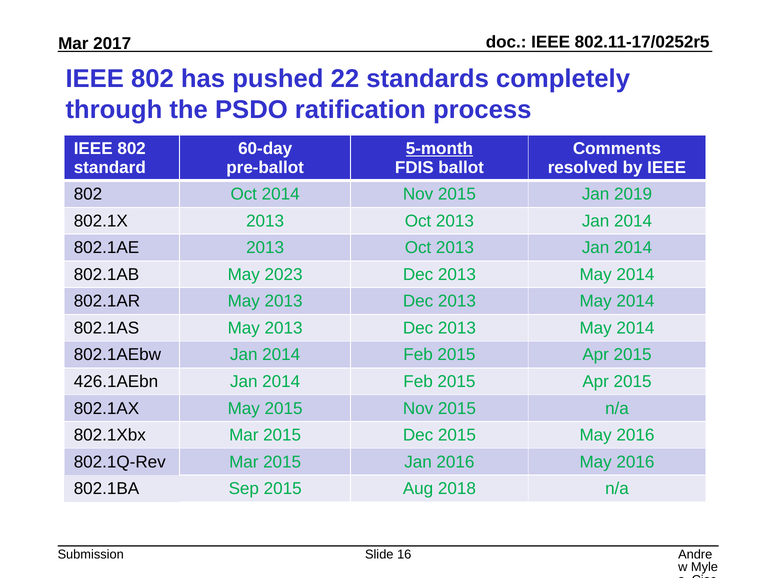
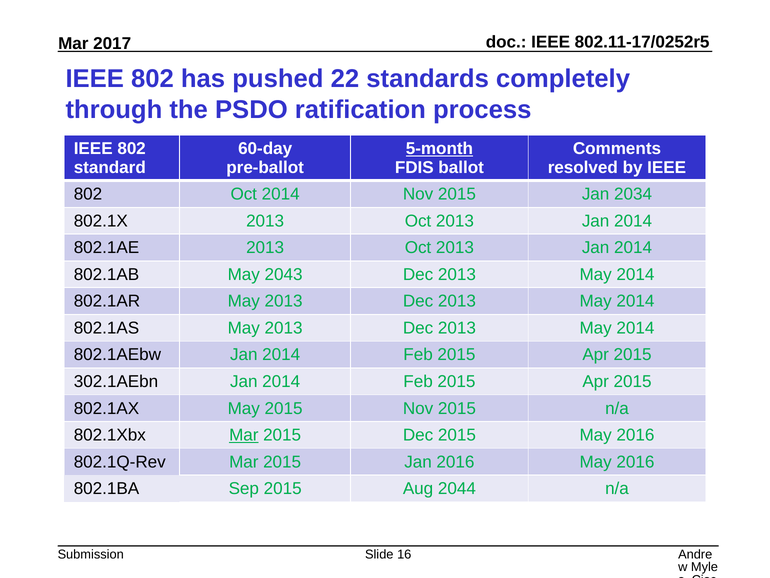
2019: 2019 -> 2034 (633, 194)
2023: 2023 -> 2043 (284, 274)
426.1AEbn: 426.1AEbn -> 302.1AEbn (116, 381)
Mar underline: none -> present (244, 435)
2018: 2018 -> 2044 (457, 488)
